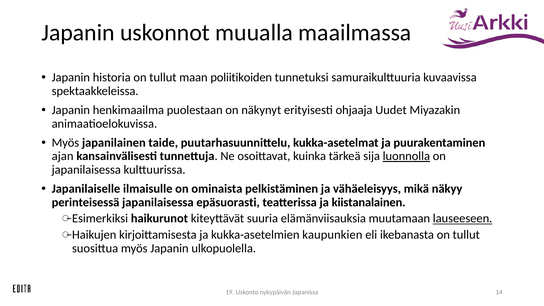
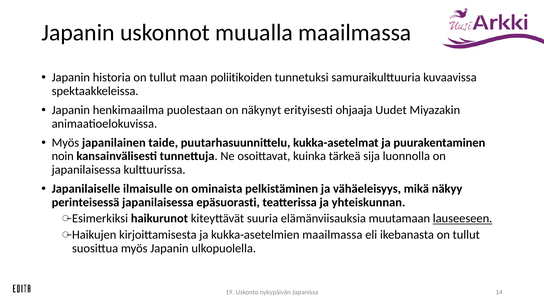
ajan: ajan -> noin (63, 156)
luonnolla underline: present -> none (406, 156)
kiistanalainen: kiistanalainen -> yhteiskunnan (369, 202)
kukka-asetelmien kaupunkien: kaupunkien -> maailmassa (332, 235)
